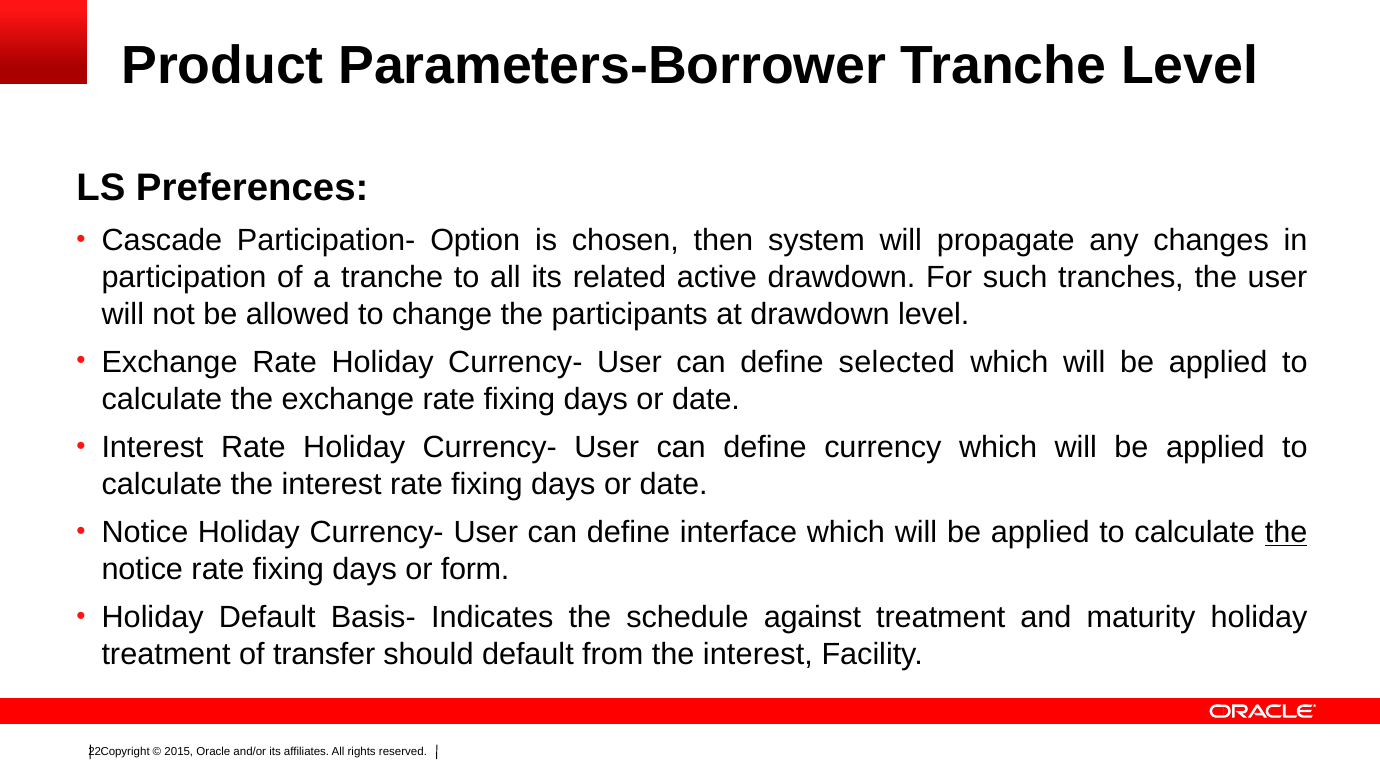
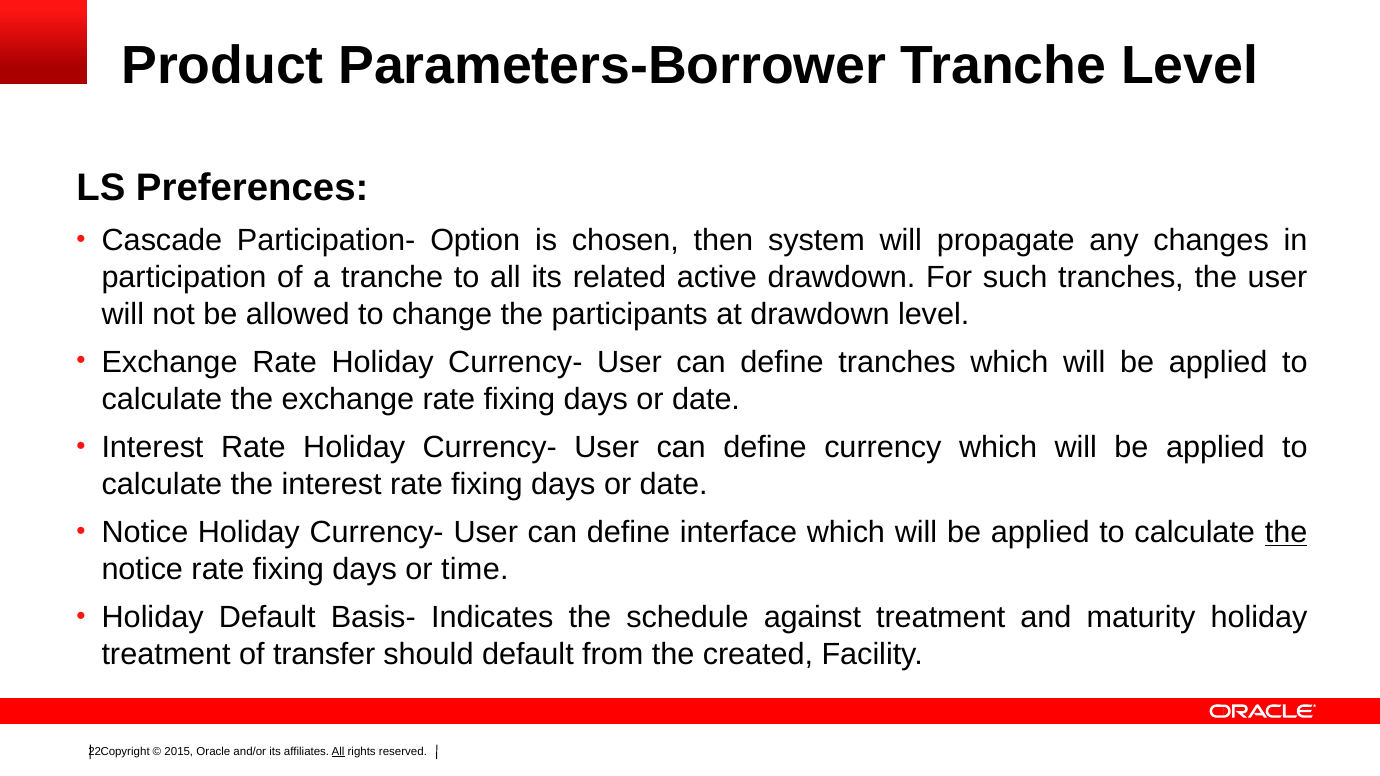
define selected: selected -> tranches (897, 362)
form: form -> time (475, 569)
from the interest: interest -> created (758, 654)
All underline: none -> present (338, 752)
